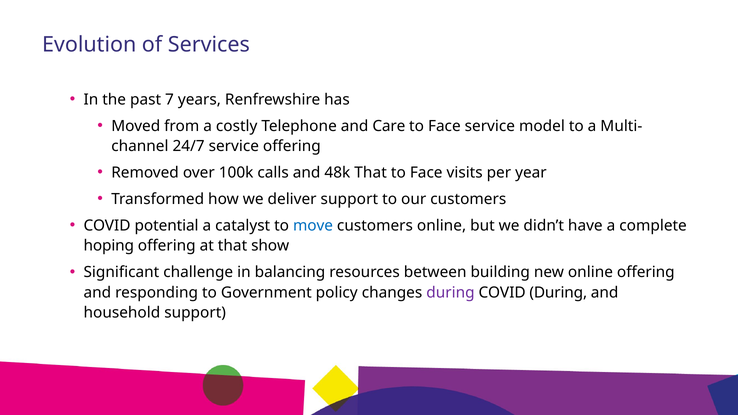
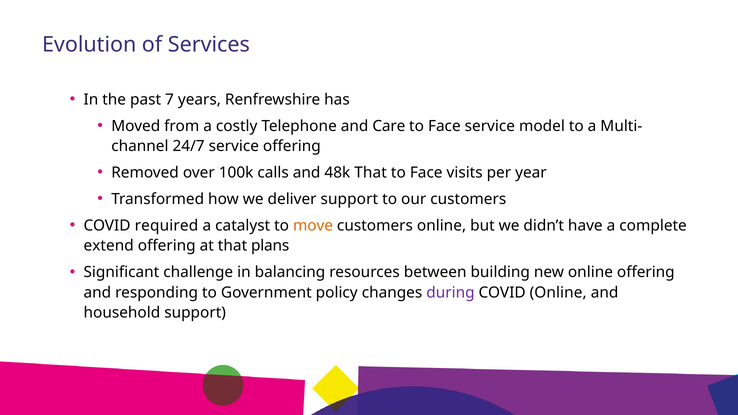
potential: potential -> required (166, 226)
move colour: blue -> orange (313, 226)
hoping: hoping -> extend (109, 246)
show: show -> plans (270, 246)
COVID During: During -> Online (558, 293)
